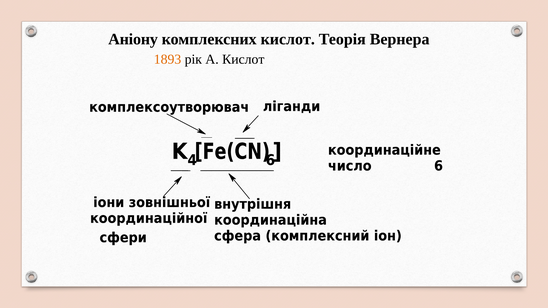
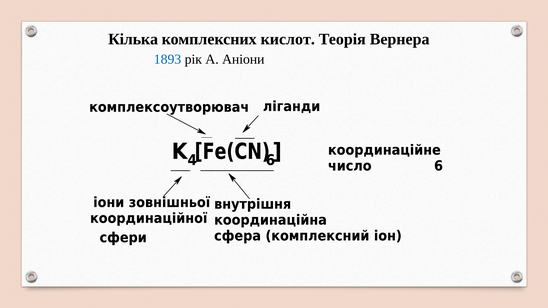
Аніону: Аніону -> Кілька (133, 39)
1893 colour: orange -> blue (168, 59)
А Кислот: Кислот -> Аніони (243, 59)
